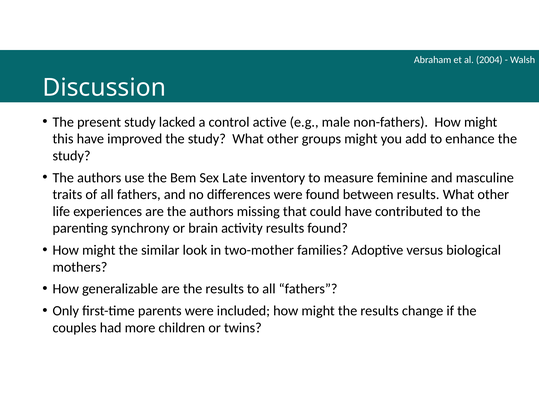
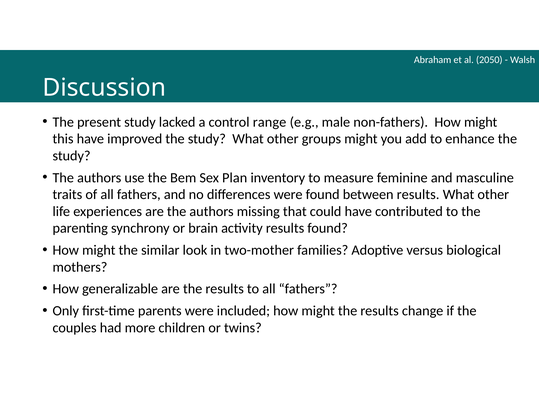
2004: 2004 -> 2050 (489, 60)
active: active -> range (270, 122)
Late: Late -> Plan (235, 178)
